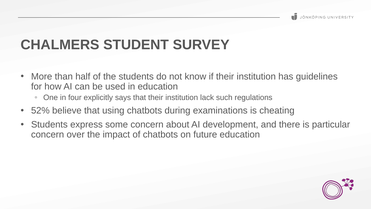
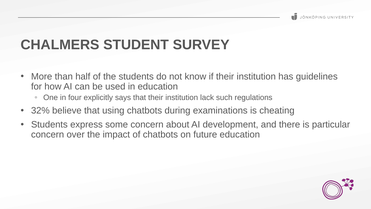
52%: 52% -> 32% (40, 110)
